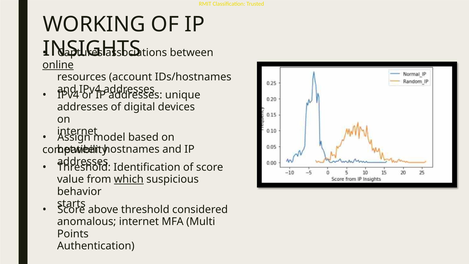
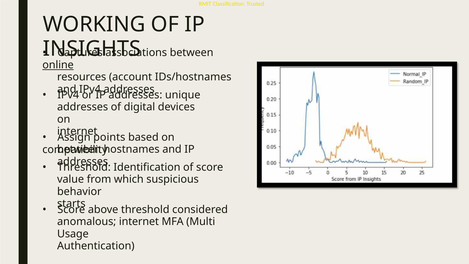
model: model -> points (109, 137)
which underline: present -> none (129, 179)
Points: Points -> Usage (73, 234)
